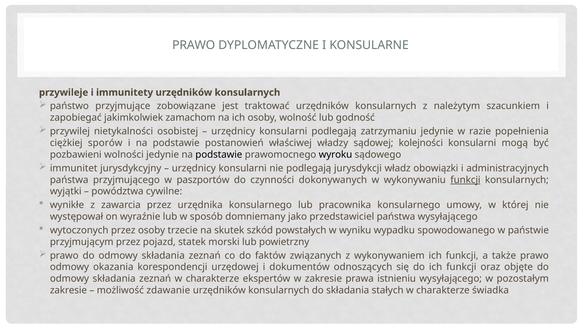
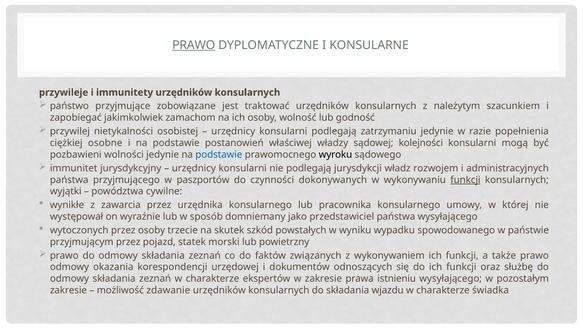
PRAWO underline: none -> present (194, 45)
sporów: sporów -> osobne (105, 143)
podstawie colour: black -> blue (219, 155)
obowiązki: obowiązki -> rozwojem (436, 168)
objęte: objęte -> służbę (519, 267)
stałych: stałych -> wjazdu (388, 290)
